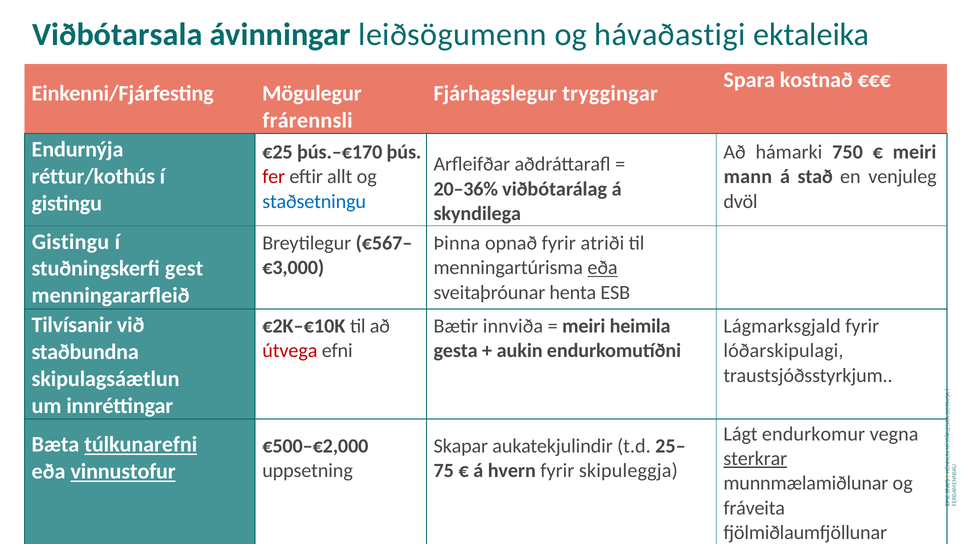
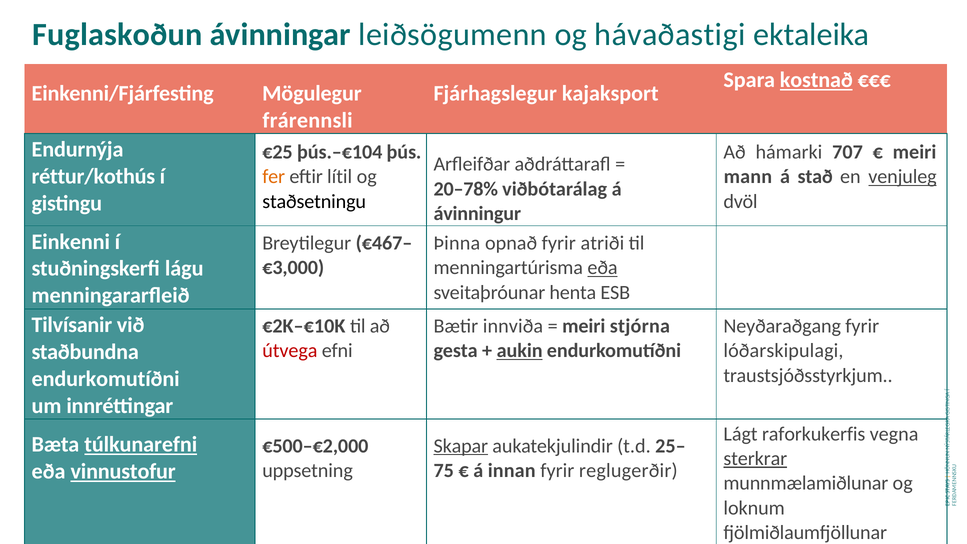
Viðbótarsala: Viðbótarsala -> Fuglaskoðun (117, 34)
kostnað underline: none -> present (816, 80)
tryggingar: tryggingar -> kajaksport (610, 93)
þús.–€170: þús.–€170 -> þús.–€104 (340, 152)
750: 750 -> 707 (847, 152)
fer colour: red -> orange (274, 177)
allt: allt -> lítil (340, 177)
venjuleg underline: none -> present (903, 177)
20–36%: 20–36% -> 20–78% (466, 189)
staðsetningu colour: blue -> black (314, 201)
skyndilega: skyndilega -> ávinningur (477, 214)
Gistingu: Gistingu -> Einkenni (71, 242)
€567–: €567– -> €467– (384, 243)
gest: gest -> lágu (184, 269)
heimila: heimila -> stjórna (640, 326)
Lágmarksgjald: Lágmarksgjald -> Neyðaraðgang (782, 326)
aukin underline: none -> present (520, 351)
skipulagsáætlun: skipulagsáætlun -> endurkomutíðni (106, 379)
endurkomur: endurkomur -> raforkukerfis (814, 434)
Skapar underline: none -> present (461, 446)
hvern: hvern -> innan (512, 471)
skipuleggja: skipuleggja -> reglugerðir (628, 471)
fráveita: fráveita -> loknum (754, 508)
